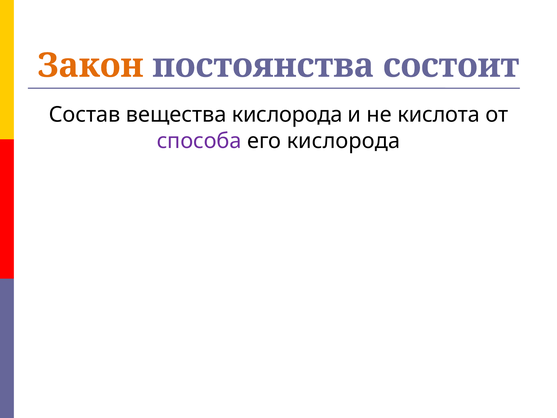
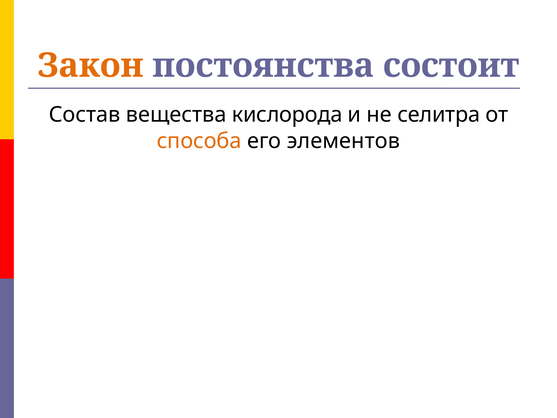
кислота: кислота -> селитра (439, 115)
способа colour: purple -> orange (199, 141)
его кислорода: кислорода -> элементов (343, 141)
